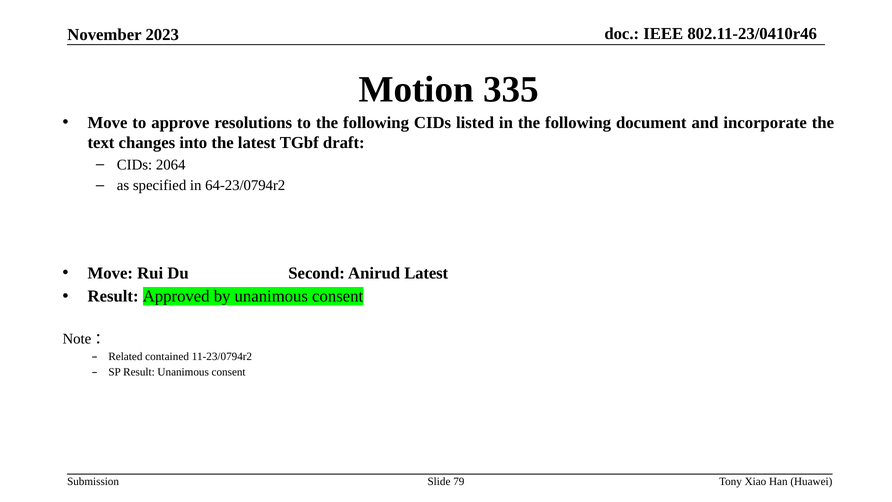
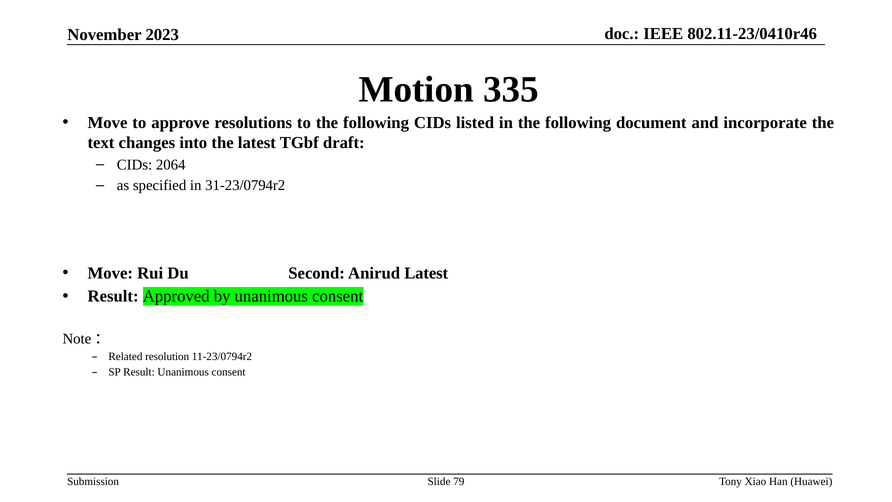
64-23/0794r2: 64-23/0794r2 -> 31-23/0794r2 (245, 185)
contained: contained -> resolution (167, 356)
